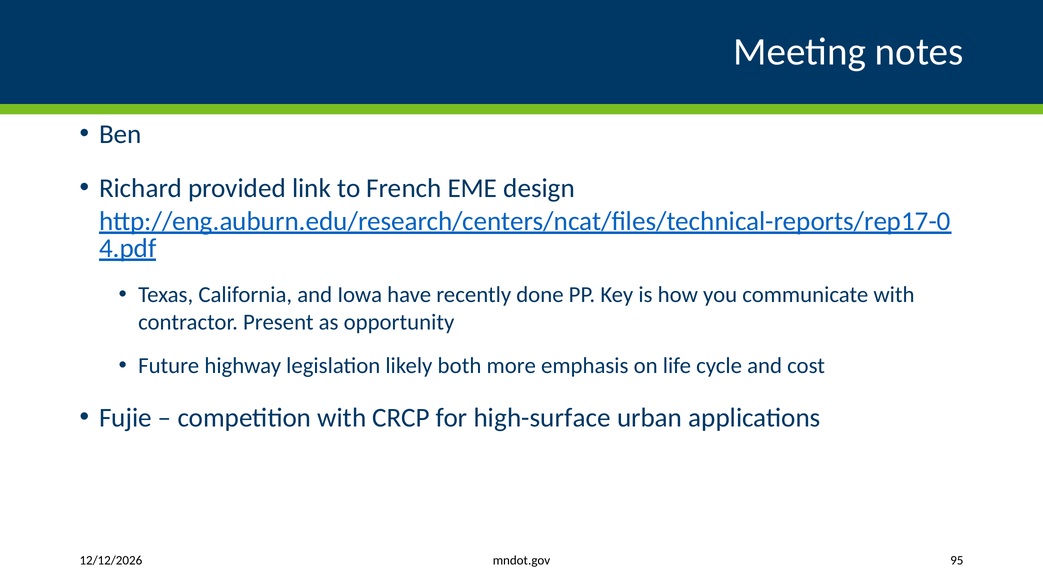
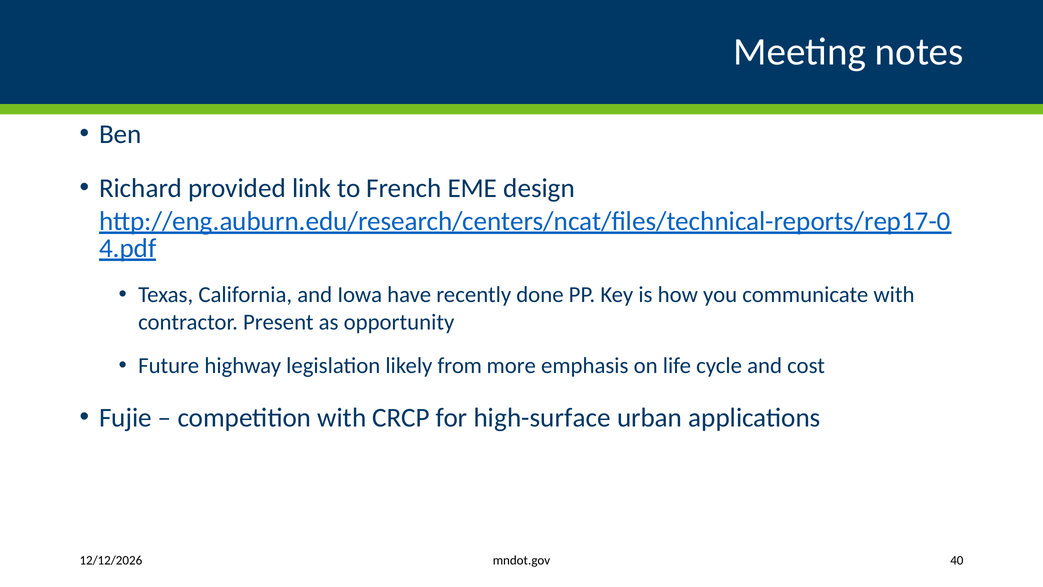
both: both -> from (460, 366)
95: 95 -> 40 (957, 560)
